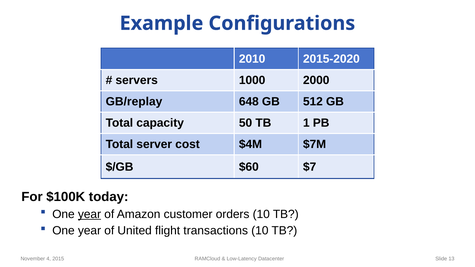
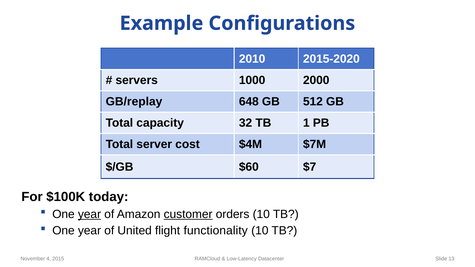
50: 50 -> 32 (246, 123)
customer underline: none -> present (188, 214)
transactions: transactions -> functionality (216, 231)
